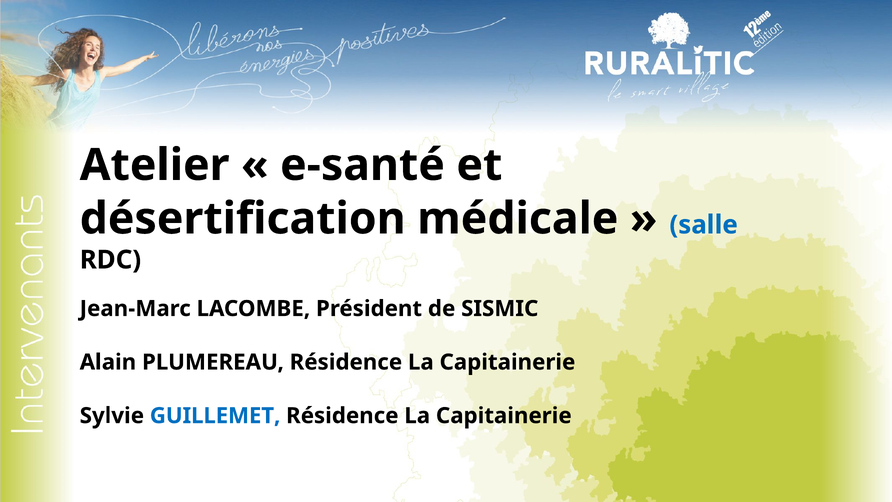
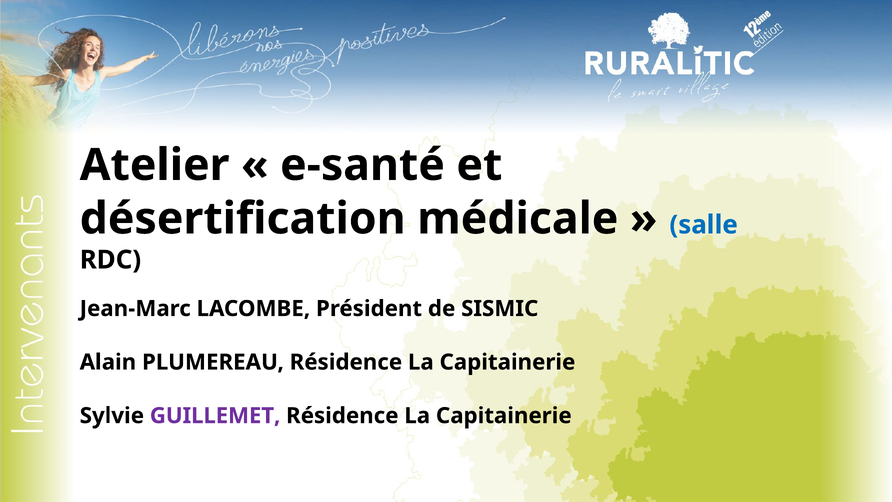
GUILLEMET colour: blue -> purple (215, 416)
